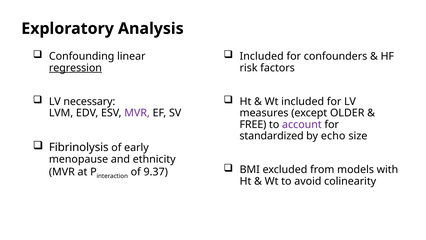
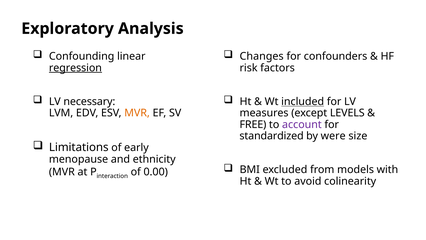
Included: Included -> Changes (262, 56)
included underline: none -> present (303, 101)
MVR colour: purple -> orange (137, 113)
OLDER: OLDER -> LEVELS (347, 113)
echo: echo -> were (333, 136)
Fibrinolysis: Fibrinolysis -> Limitations (79, 147)
9.37: 9.37 -> 0.00 (156, 172)
